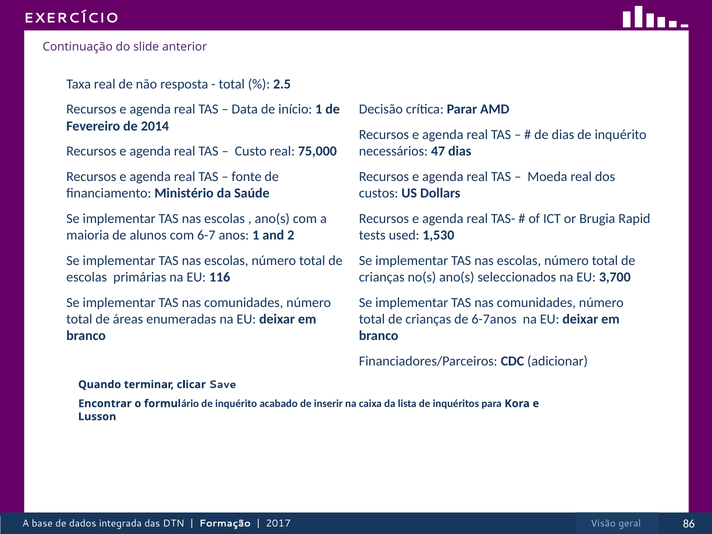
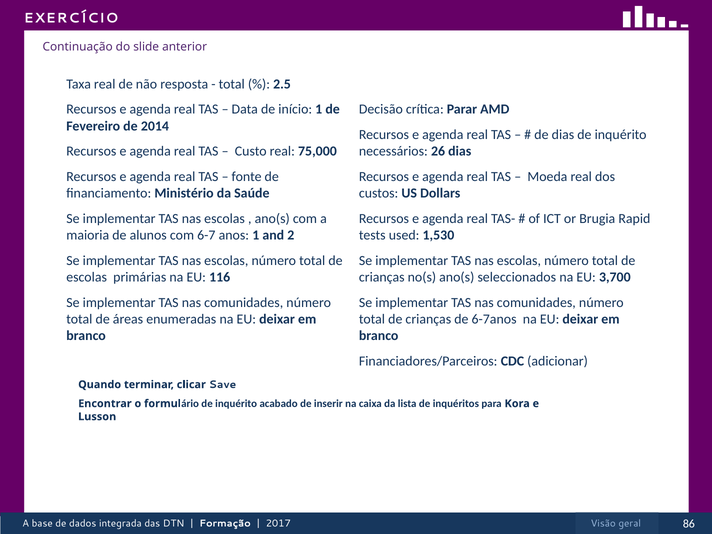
47: 47 -> 26 (438, 151)
